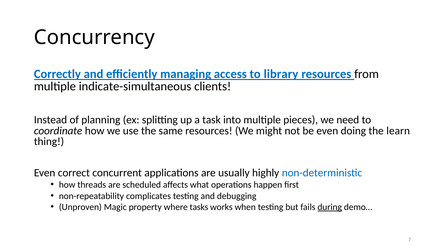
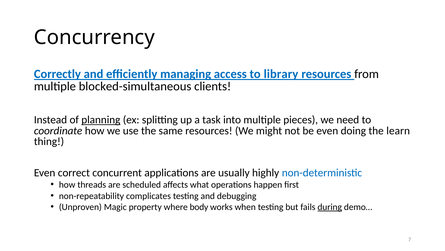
indicate-simultaneous: indicate-simultaneous -> blocked-simultaneous (135, 86)
planning underline: none -> present (101, 119)
tasks: tasks -> body (199, 207)
